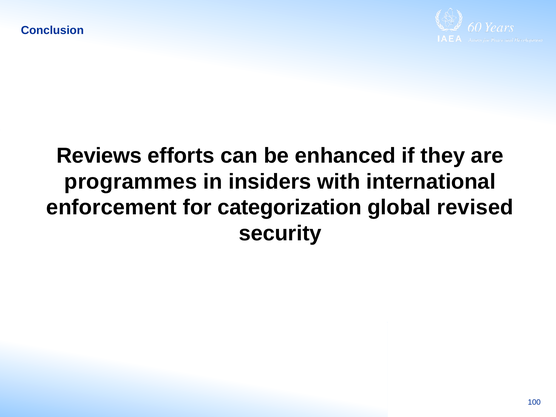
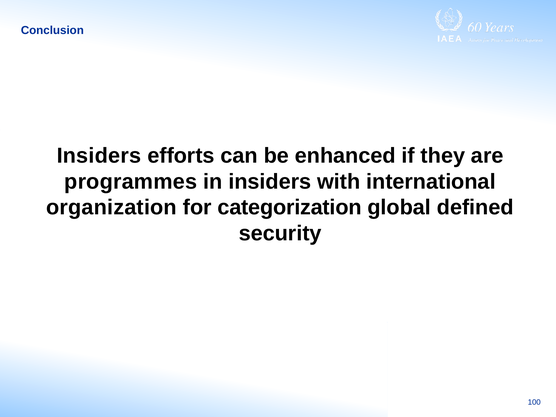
Reviews: Reviews -> Insiders (99, 156)
enforcement: enforcement -> organization (112, 207)
revised: revised -> defined (475, 207)
